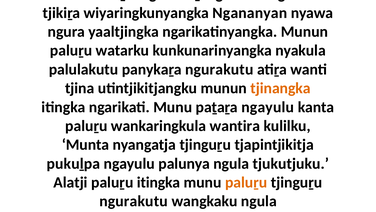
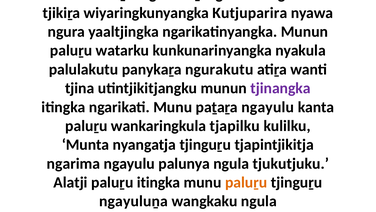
Ngananyan: Ngananyan -> Kutjuparira (250, 13)
tjinangka colour: orange -> purple (281, 88)
wantira: wantira -> tjapilku (235, 126)
pukuḻpa: pukuḻpa -> ngarima (73, 163)
ngurakutu: ngurakutu -> ngayuluṉa (134, 201)
